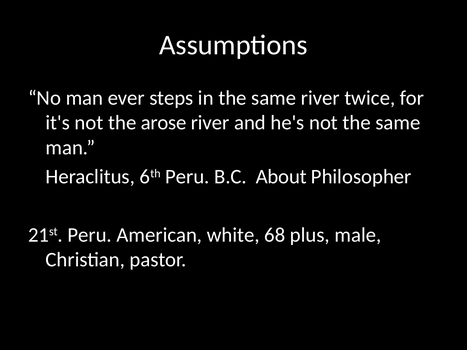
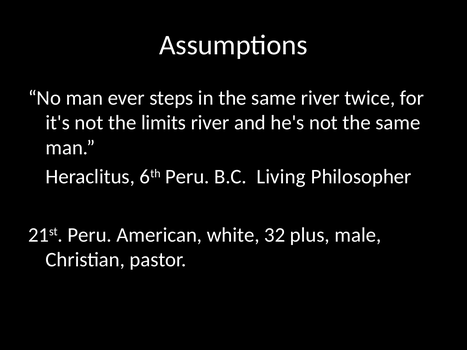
arose: arose -> limits (164, 123)
About: About -> Living (281, 177)
68: 68 -> 32 (275, 235)
